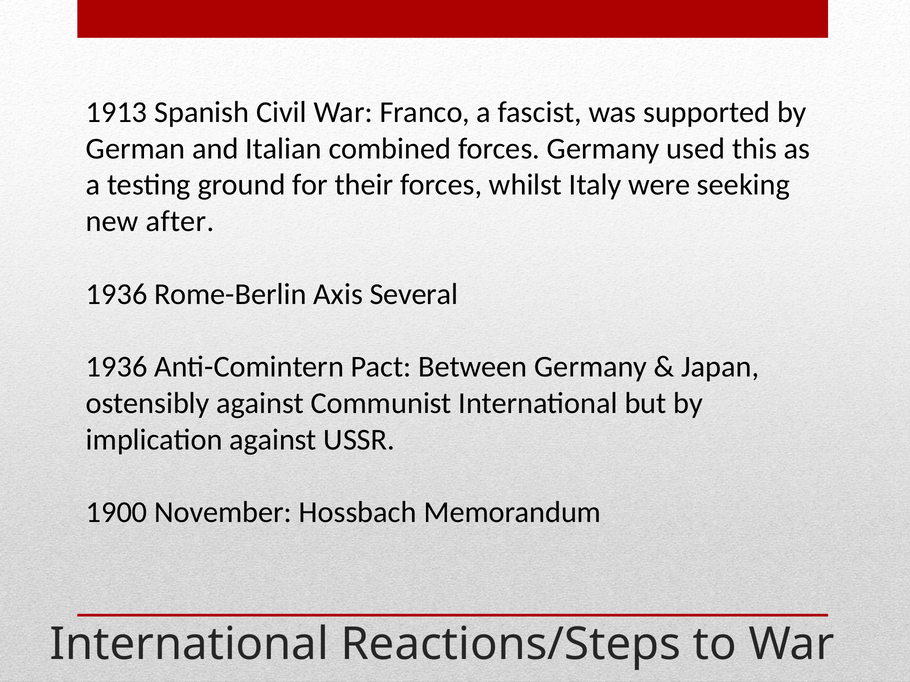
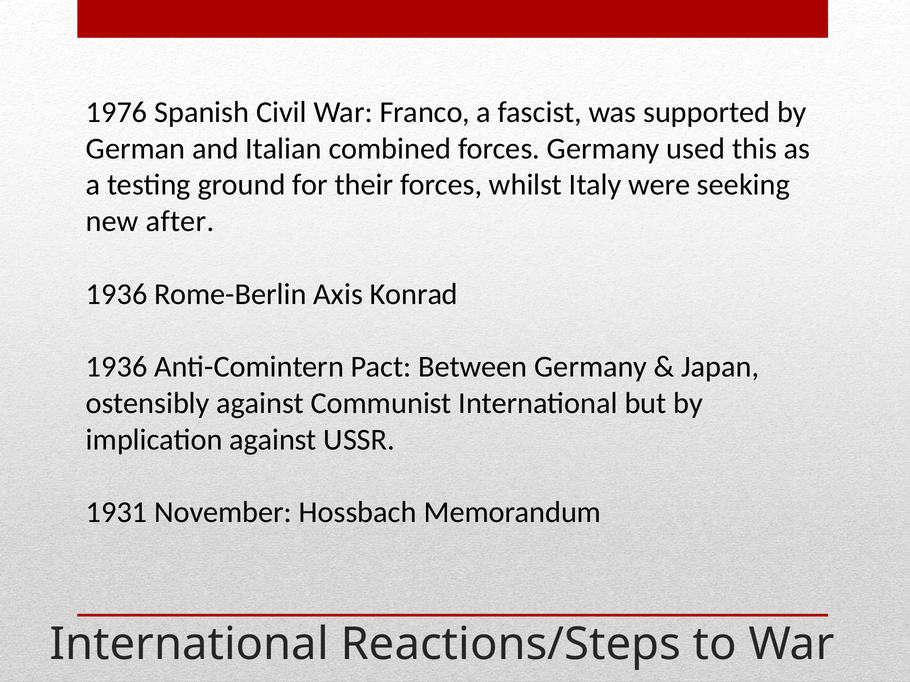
1913: 1913 -> 1976 (117, 112)
Several: Several -> Konrad (414, 294)
1900: 1900 -> 1931 (117, 513)
